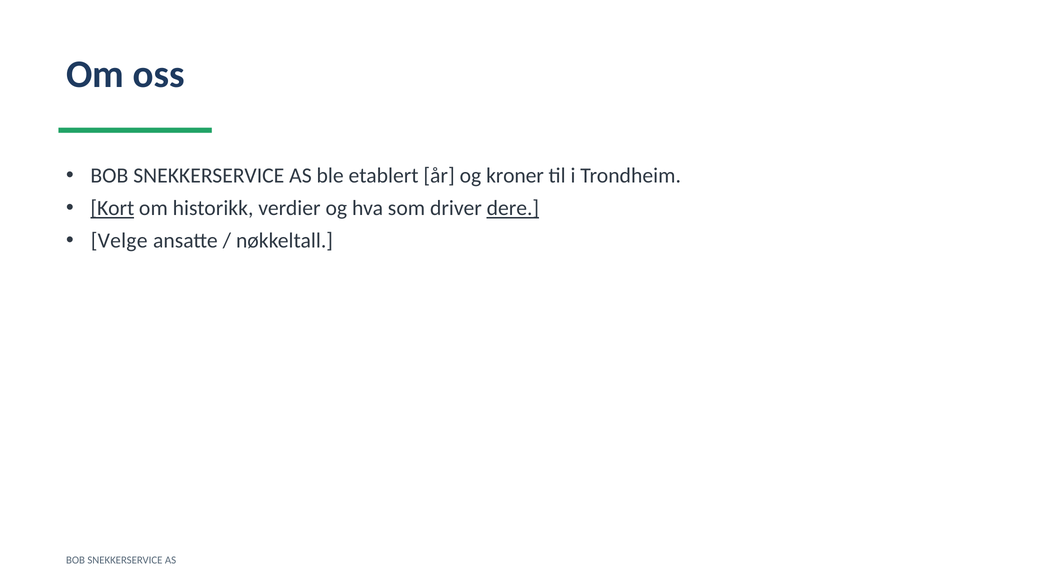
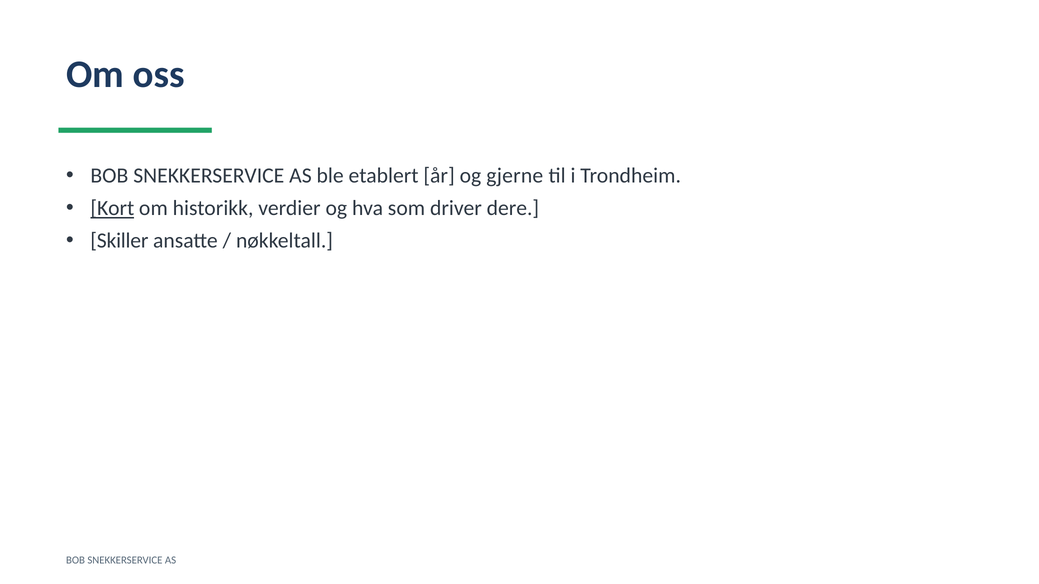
kroner: kroner -> gjerne (515, 176)
dere underline: present -> none (513, 208)
Velge: Velge -> Skiller (119, 241)
